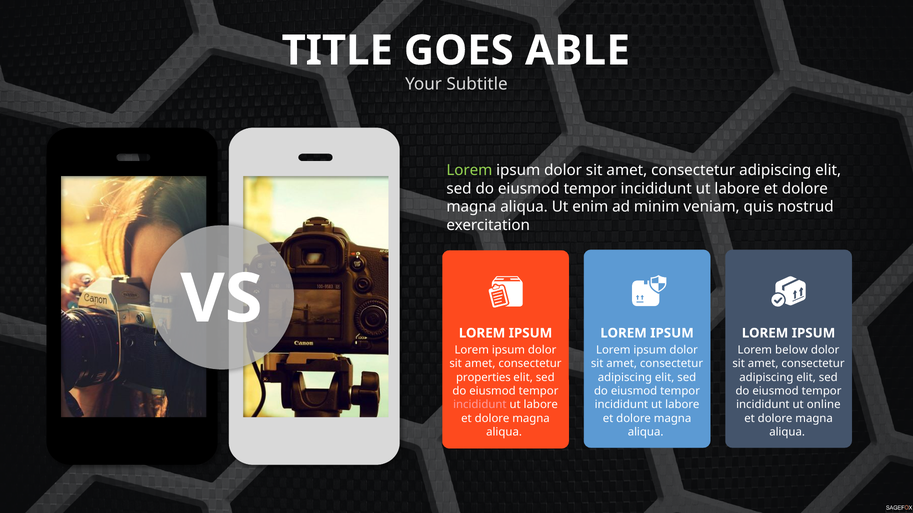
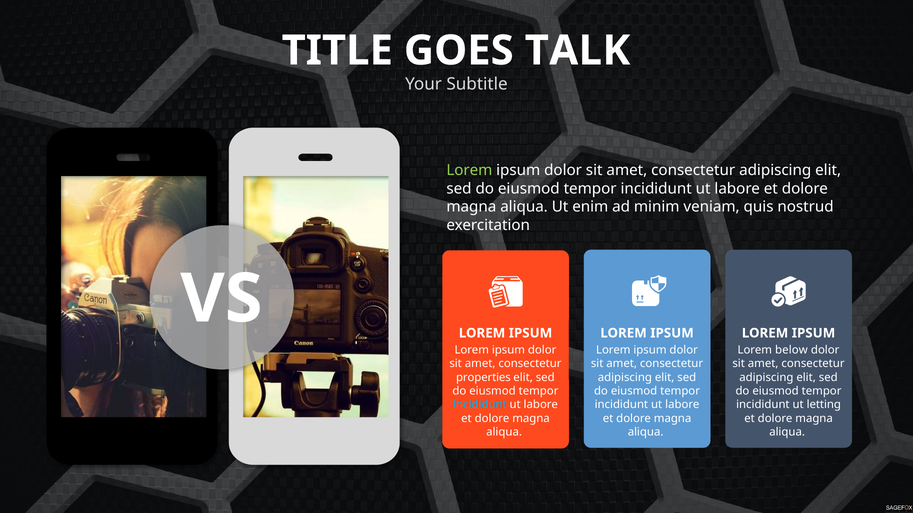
ABLE: ABLE -> TALK (577, 51)
incididunt colour: pink -> light blue (480, 405)
online: online -> letting (824, 405)
